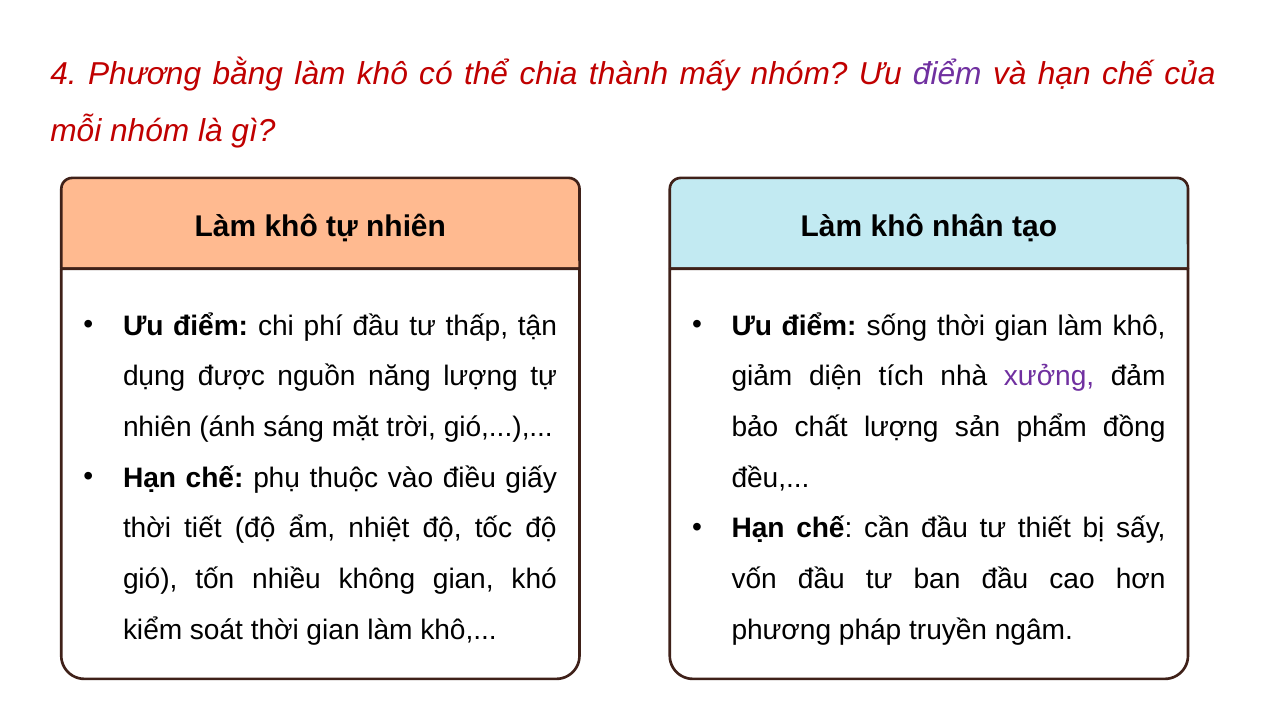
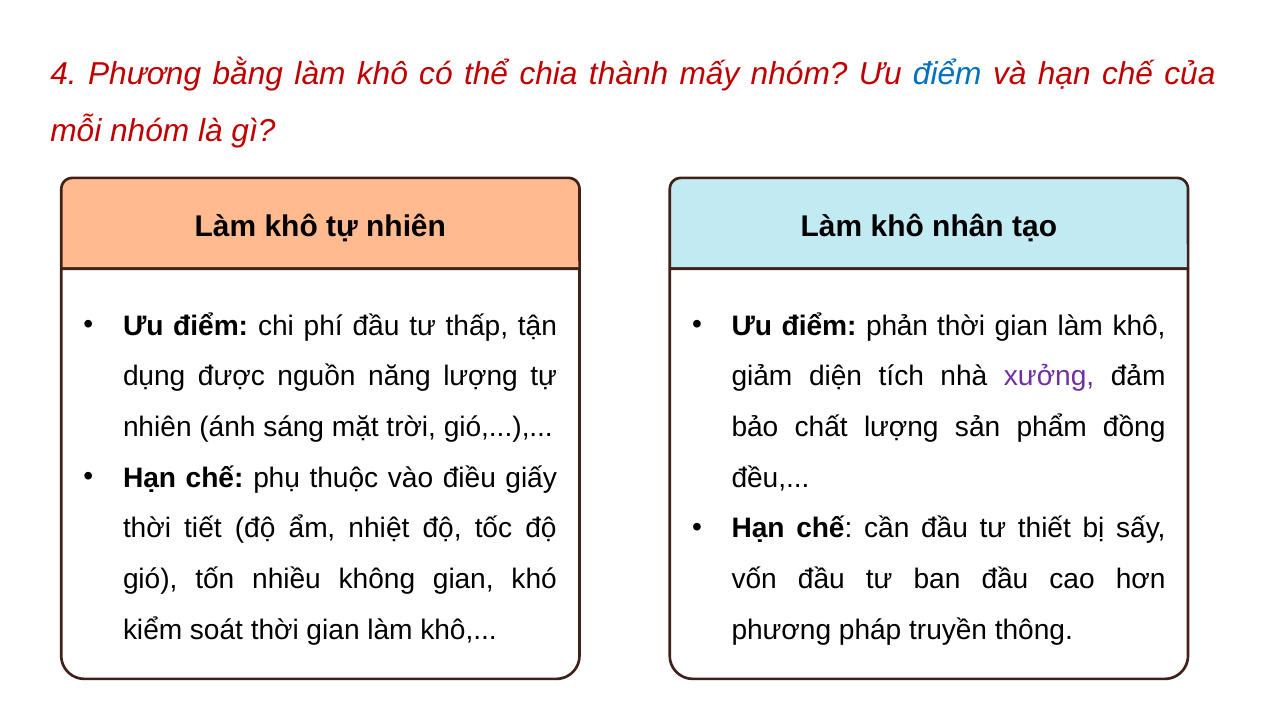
điểm colour: purple -> blue (947, 74)
sống: sống -> phản (897, 326)
ngâm: ngâm -> thông (1034, 630)
